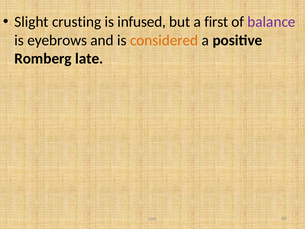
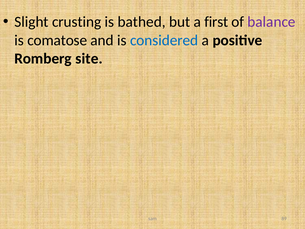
infused: infused -> bathed (142, 22)
eyebrows: eyebrows -> comatose (57, 40)
considered colour: orange -> blue (164, 40)
late: late -> site (89, 59)
